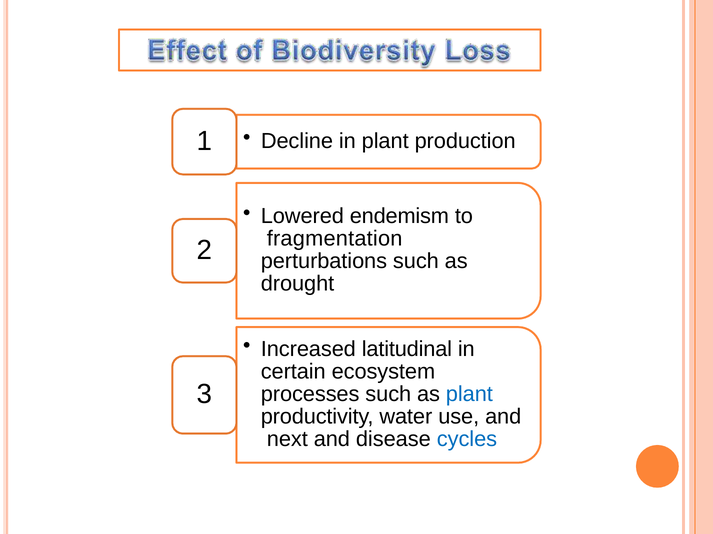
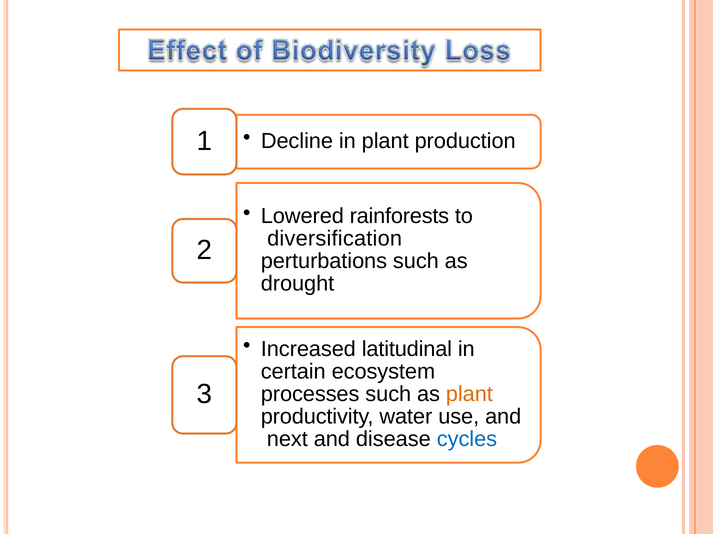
endemism: endemism -> rainforests (399, 217)
fragmentation: fragmentation -> diversification (335, 239)
plant colour: blue -> orange (469, 395)
